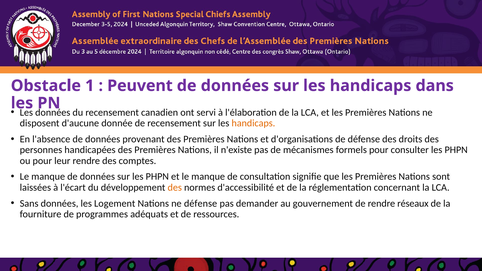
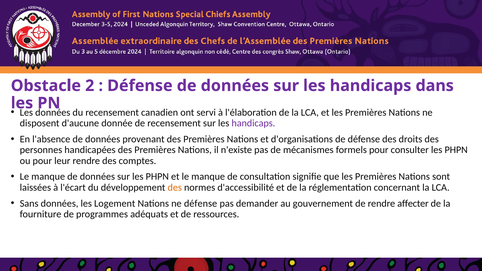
1: 1 -> 2 (90, 86)
Peuvent: Peuvent -> Défense (140, 86)
handicaps colour: orange -> purple (253, 123)
réseaux: réseaux -> affecter (413, 203)
